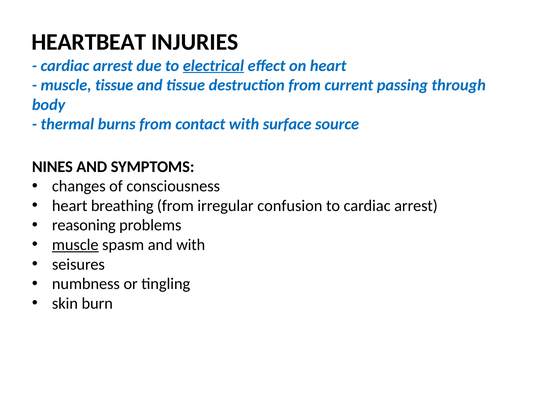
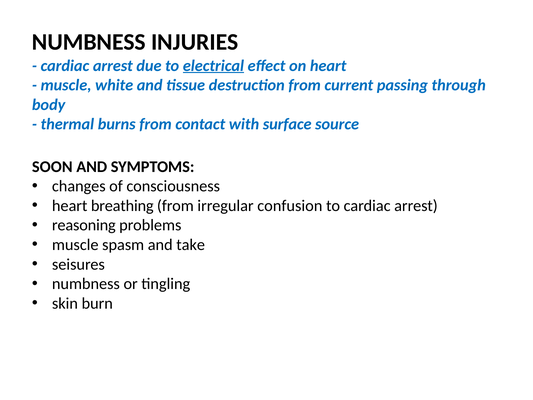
HEARTBEAT: HEARTBEAT -> NUMBNESS (89, 42)
muscle tissue: tissue -> white (114, 85)
NINES: NINES -> SOON (52, 167)
muscle underline: present -> none (75, 245)
and with: with -> take (191, 245)
